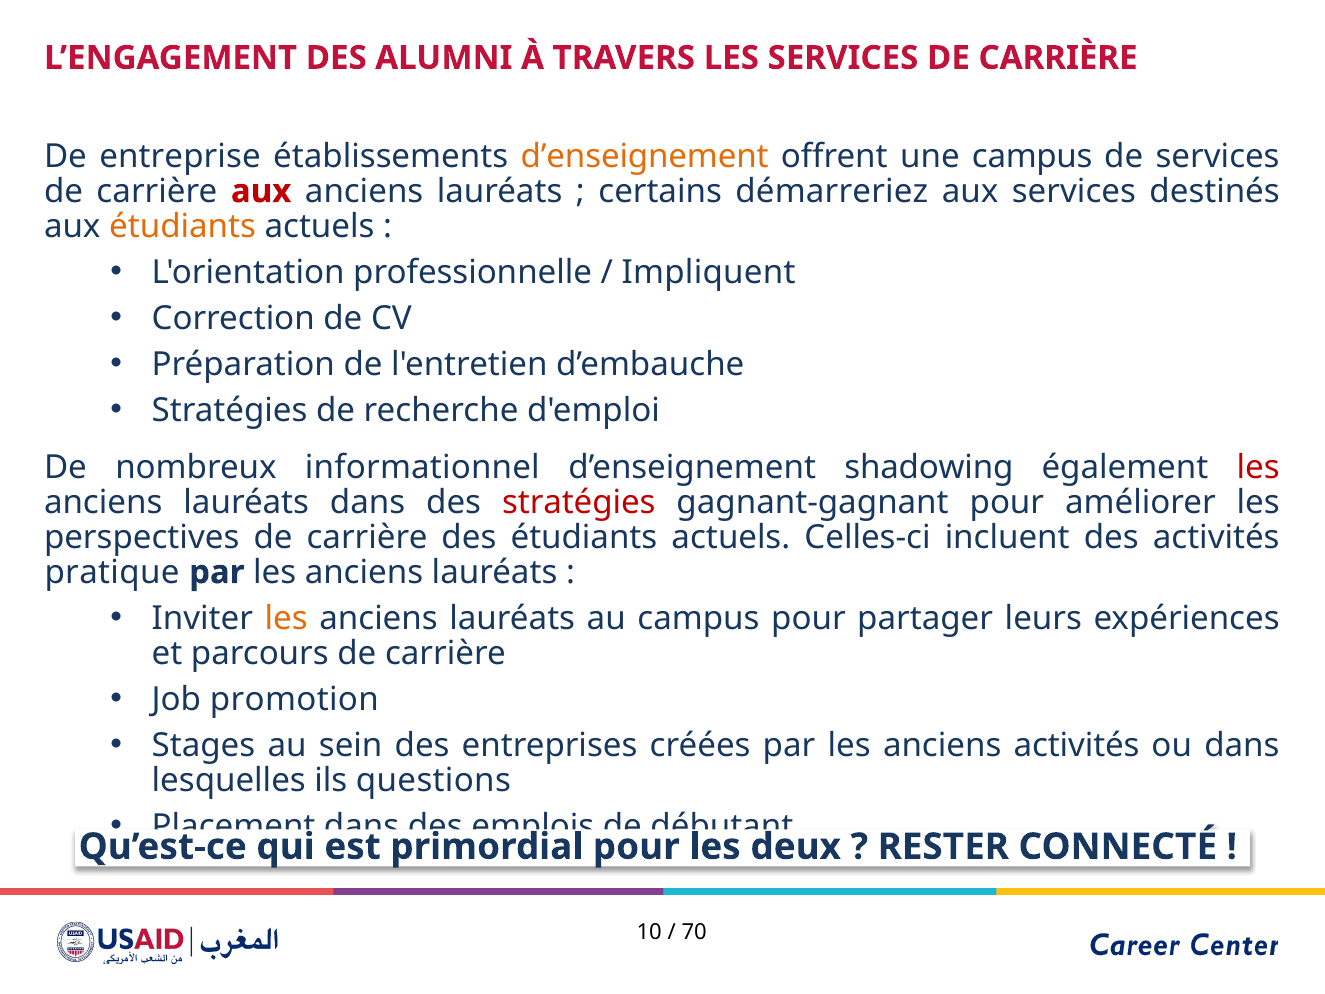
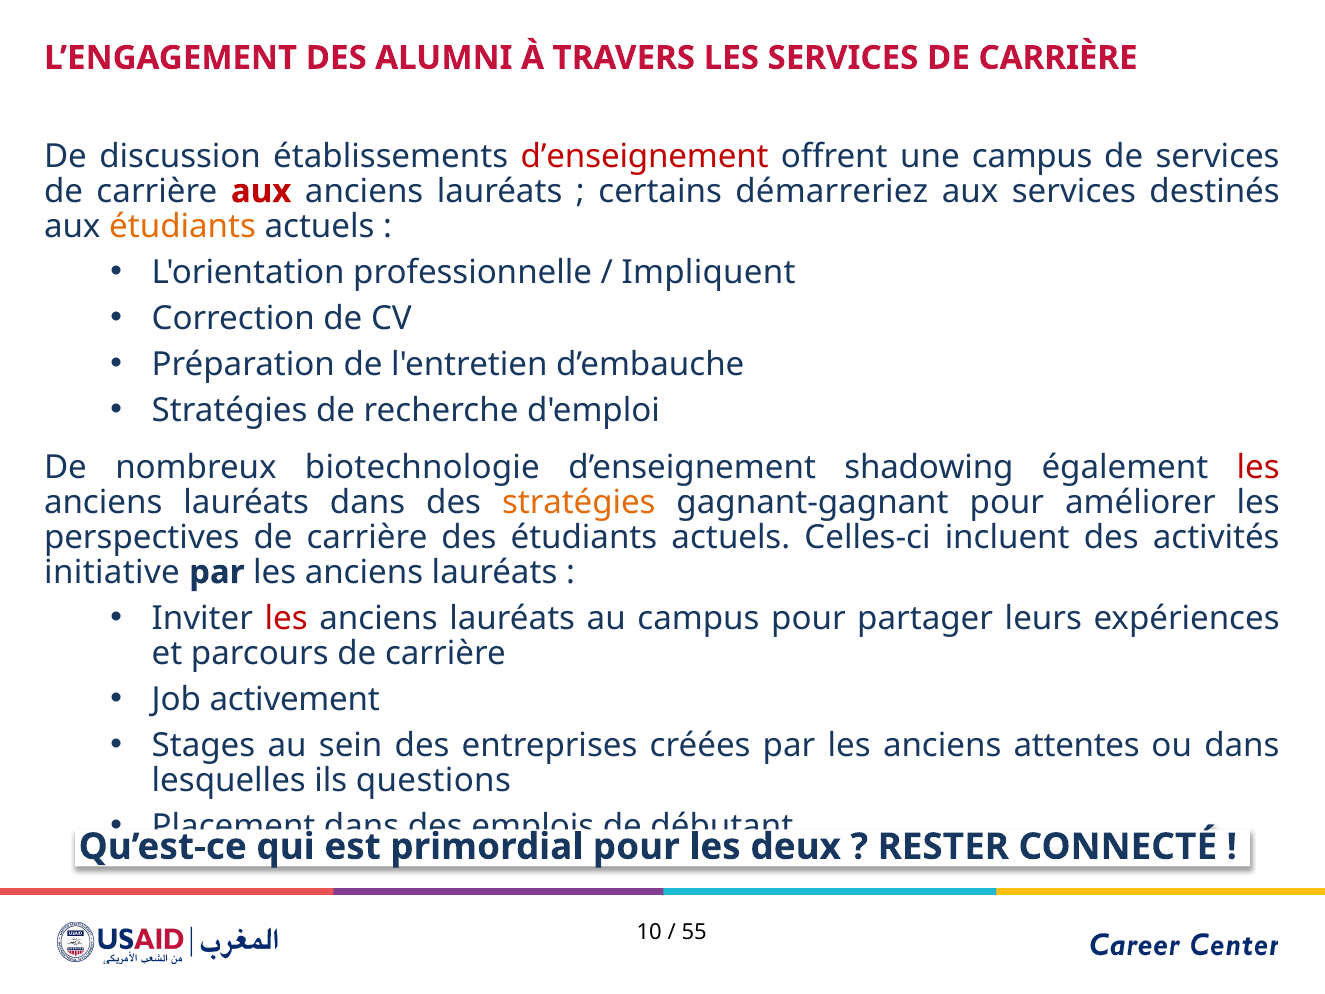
entreprise: entreprise -> discussion (180, 156)
d’enseignement colour: orange -> red (645, 156)
informationnel: informationnel -> biotechnologie (422, 467)
stratégies colour: red -> orange (579, 502)
pratique: pratique -> initiative (112, 572)
les colour: orange -> red (286, 618)
promotion: promotion -> activement (295, 699)
anciens activités: activités -> attentes (1077, 745)
70: 70 -> 55 (694, 932)
